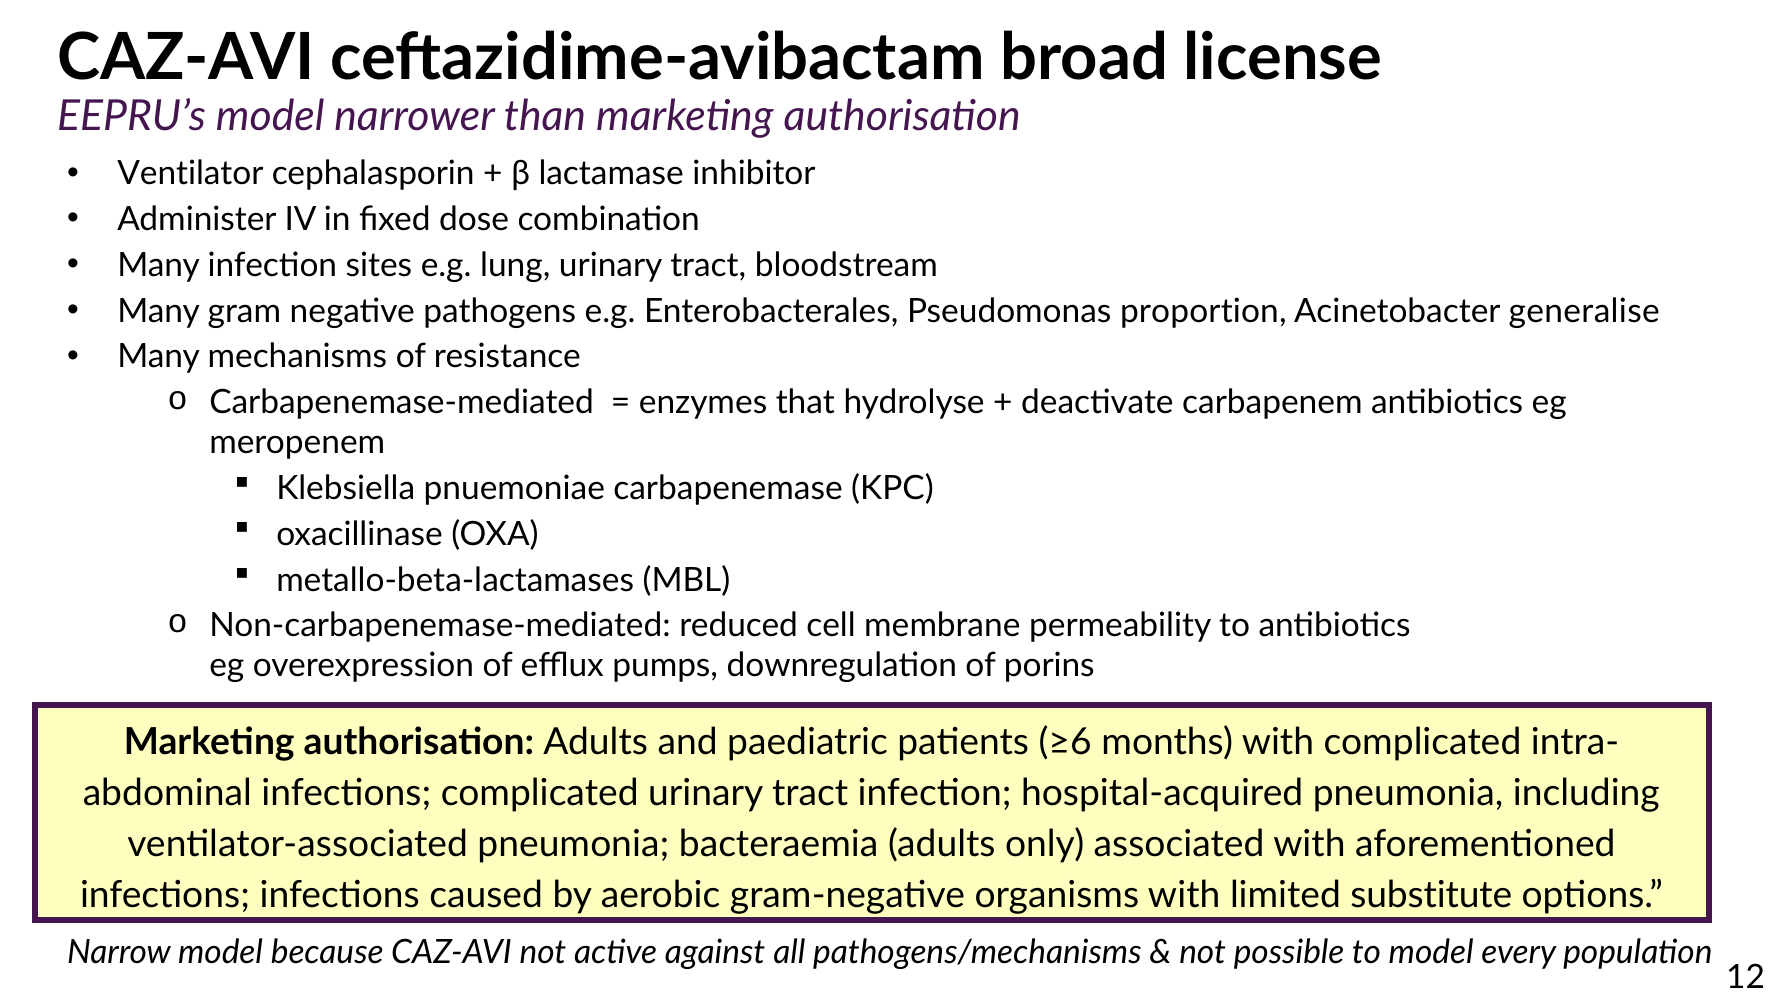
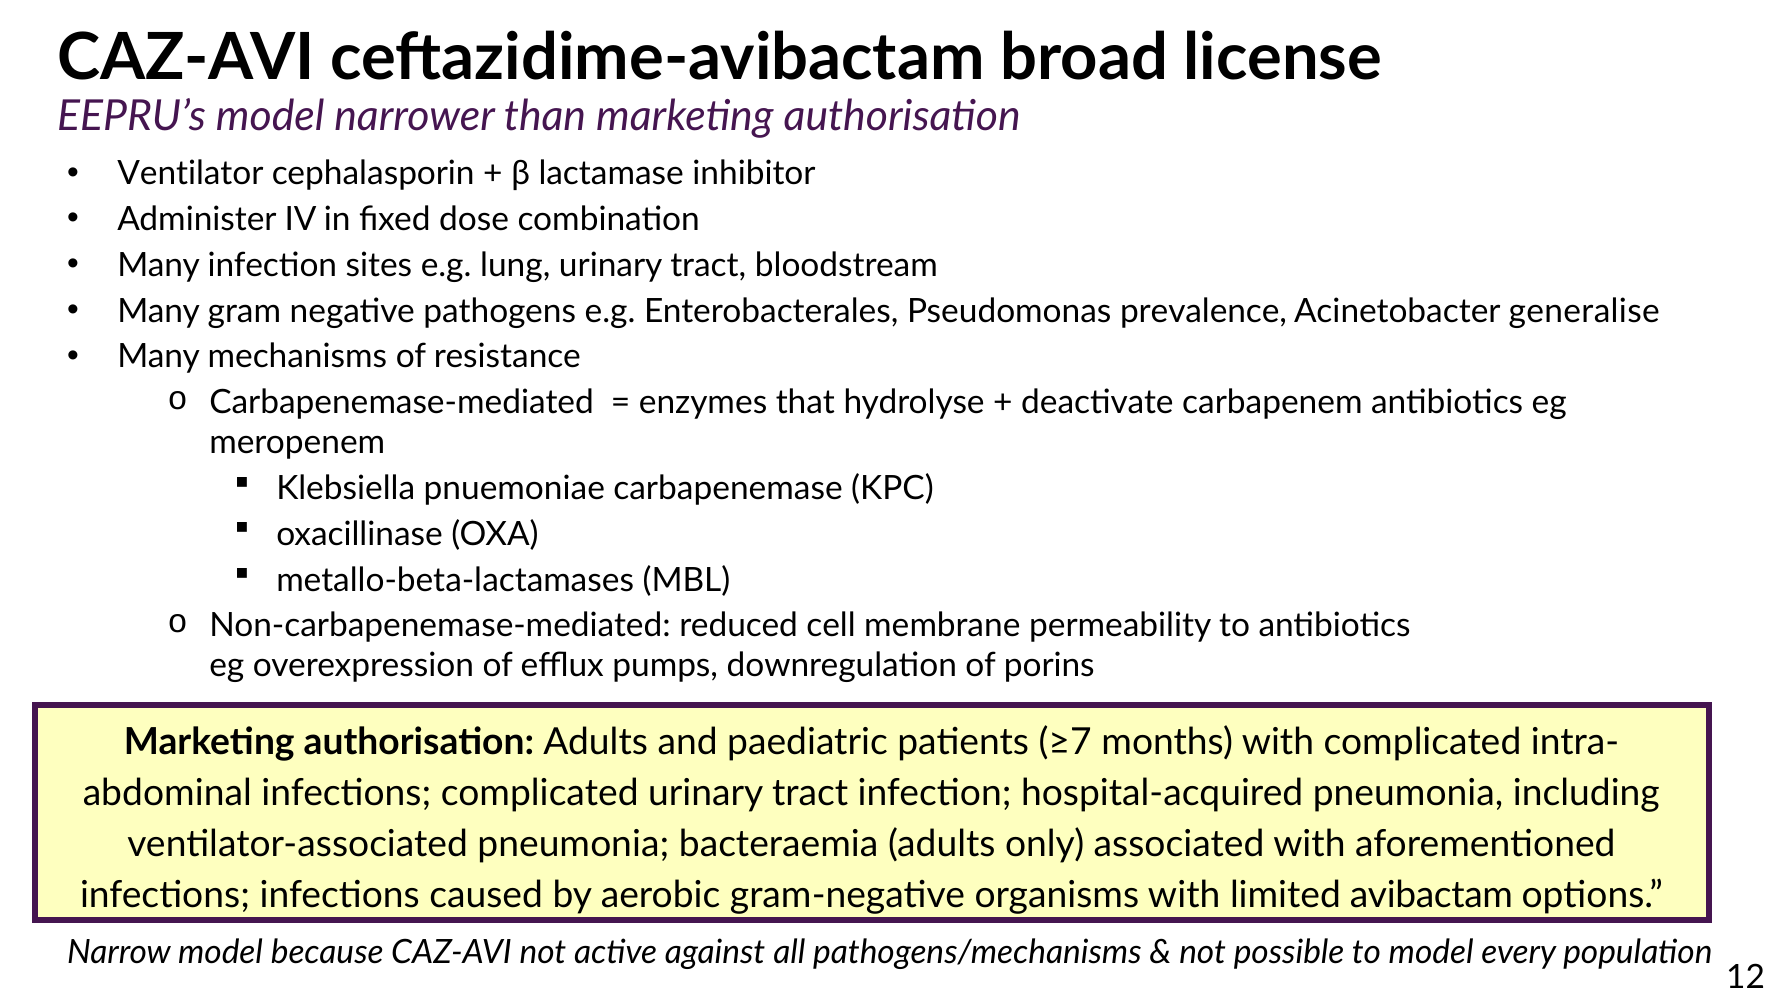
proportion: proportion -> prevalence (1203, 311)
≥6: ≥6 -> ≥7 (1065, 743)
substitute: substitute -> avibactam (1431, 895)
